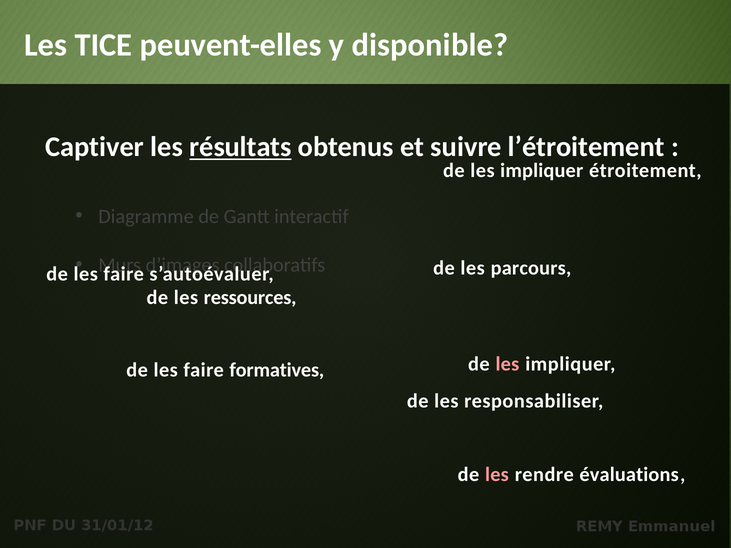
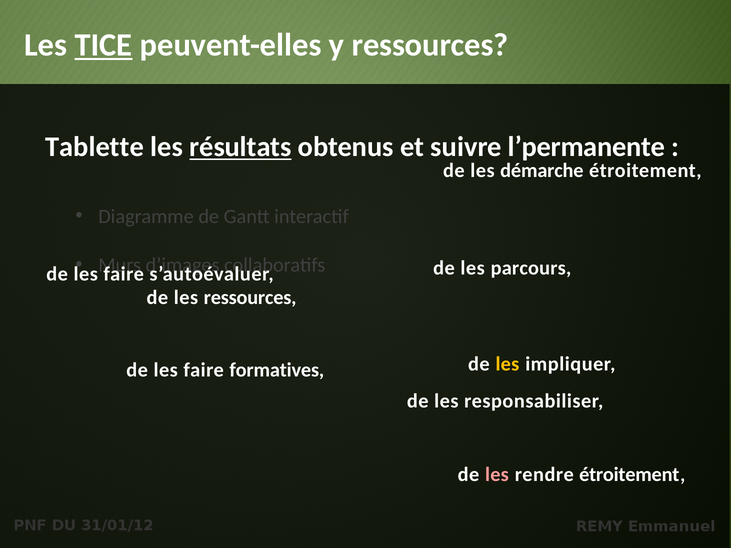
TICE underline: none -> present (103, 45)
y disponible: disponible -> ressources (430, 45)
Captiver: Captiver -> Tablette (95, 147)
l’étroitement: l’étroitement -> l’permanente (586, 147)
impliquer: impliquer -> démarche (542, 170)
les colour: pink -> yellow (507, 364)
rendre évaluations: évaluations -> étroitement (629, 475)
